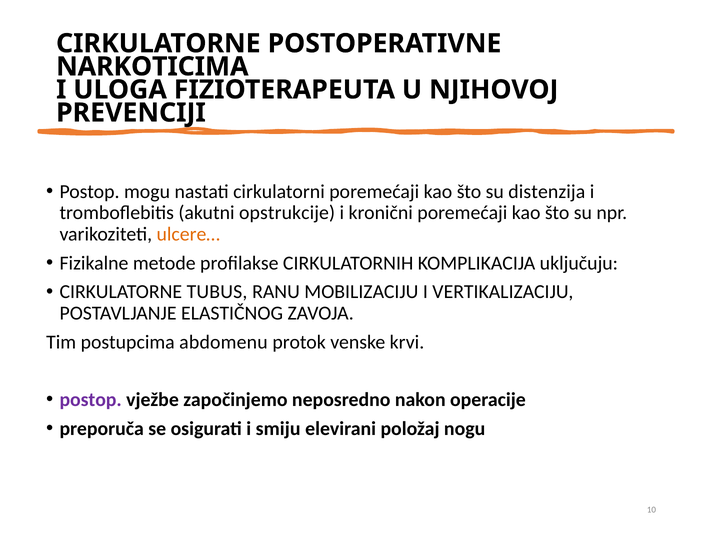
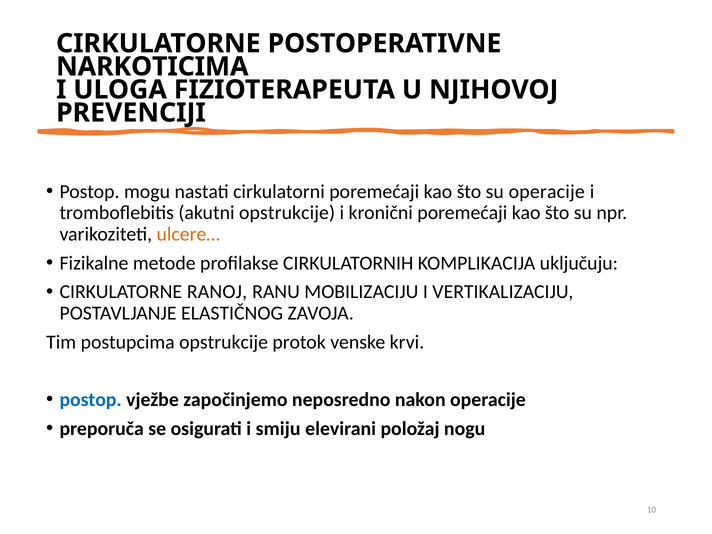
su distenzija: distenzija -> operacije (547, 192)
TUBUS: TUBUS -> RANOJ (217, 292)
postupcima abdomenu: abdomenu -> opstrukcije (224, 342)
postop colour: purple -> blue (91, 400)
